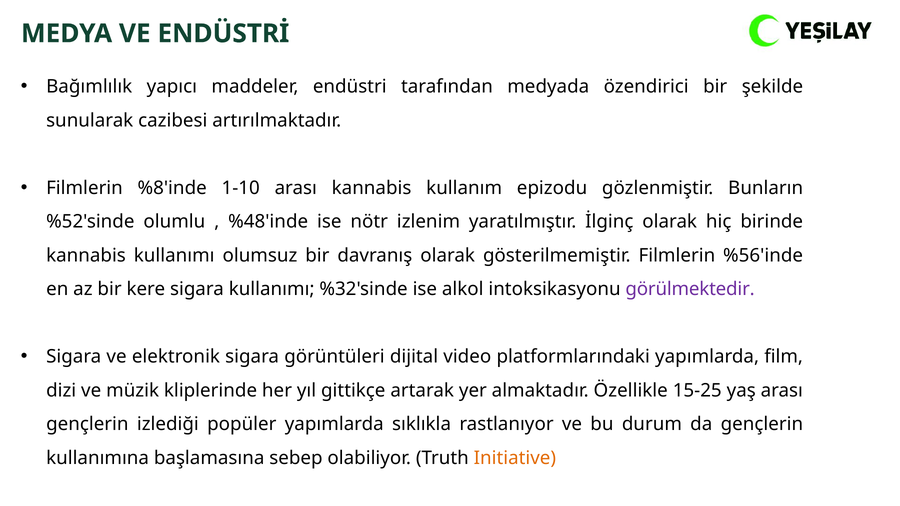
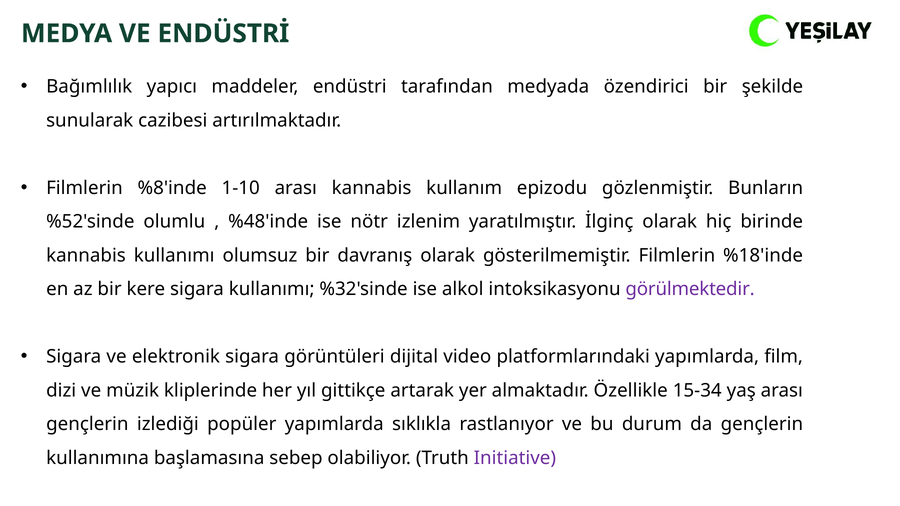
%56'inde: %56'inde -> %18'inde (763, 256)
15-25: 15-25 -> 15-34 (697, 391)
Initiative colour: orange -> purple (515, 458)
